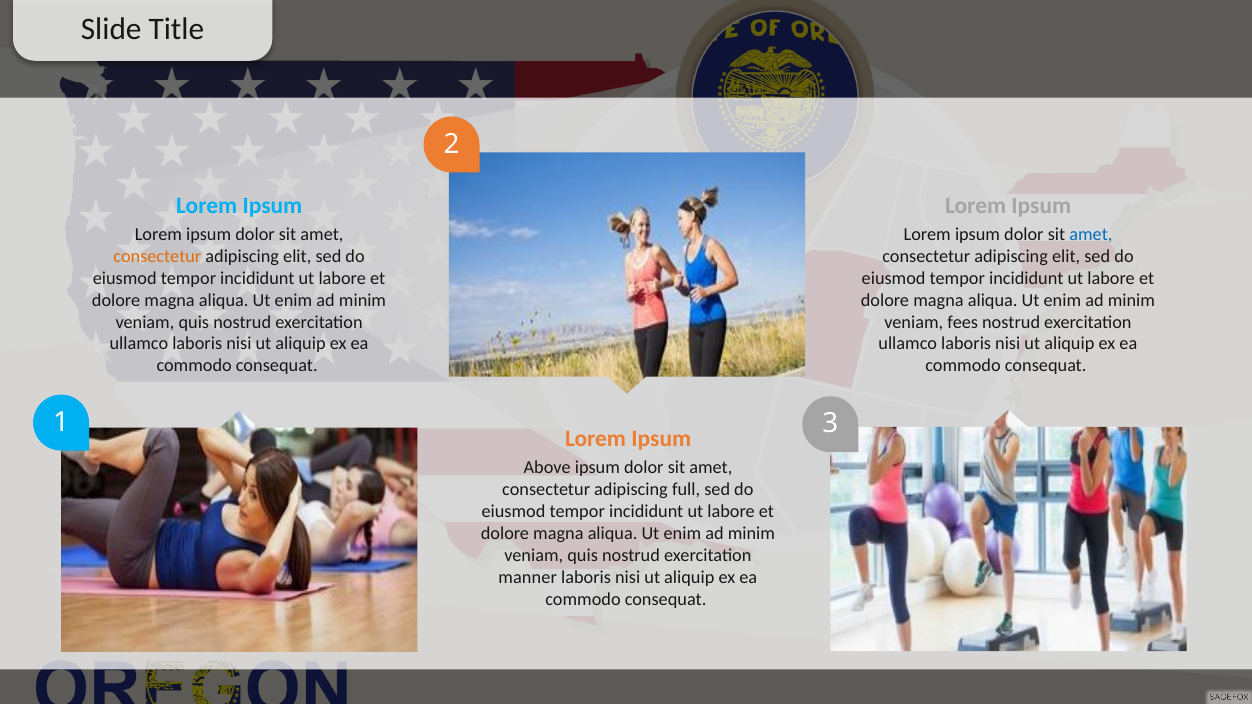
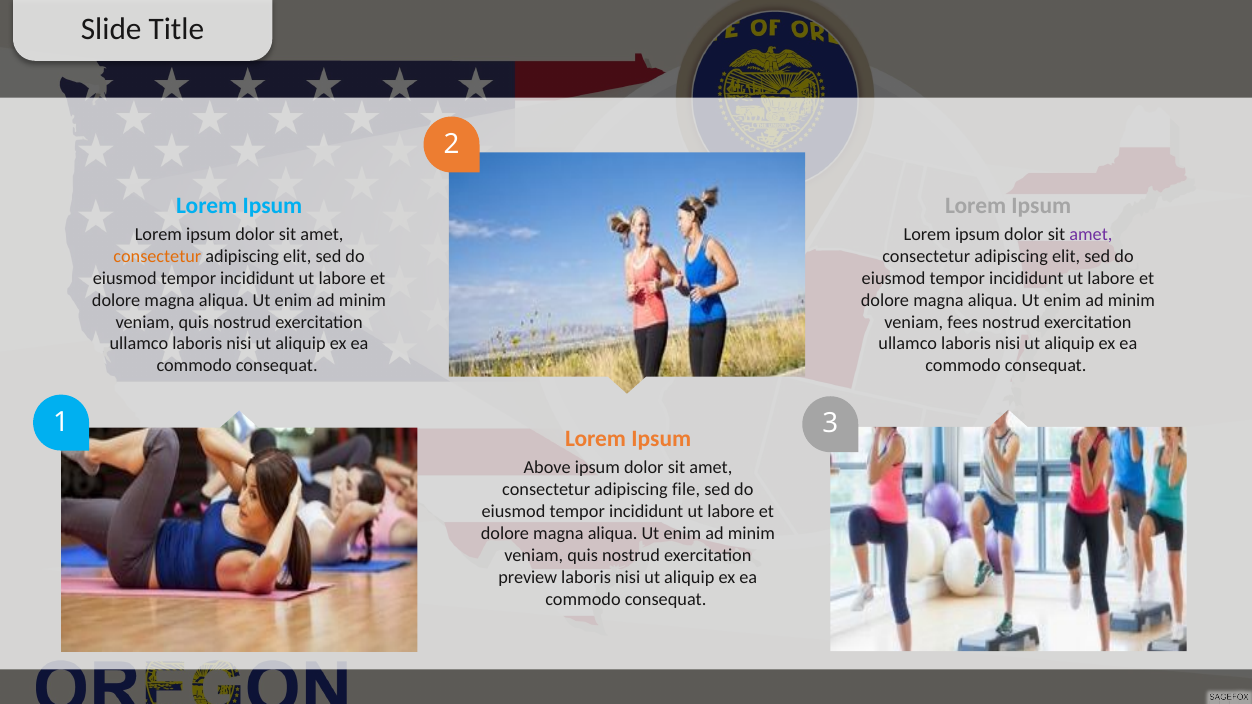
amet colour: blue -> purple (1091, 234)
full: full -> file (686, 490)
manner: manner -> preview (528, 577)
